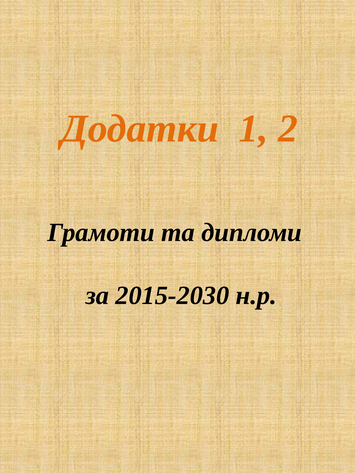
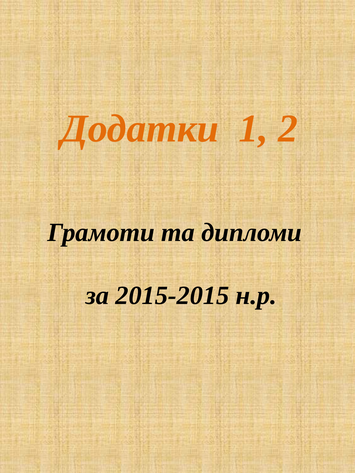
2015-2030: 2015-2030 -> 2015-2015 (172, 296)
